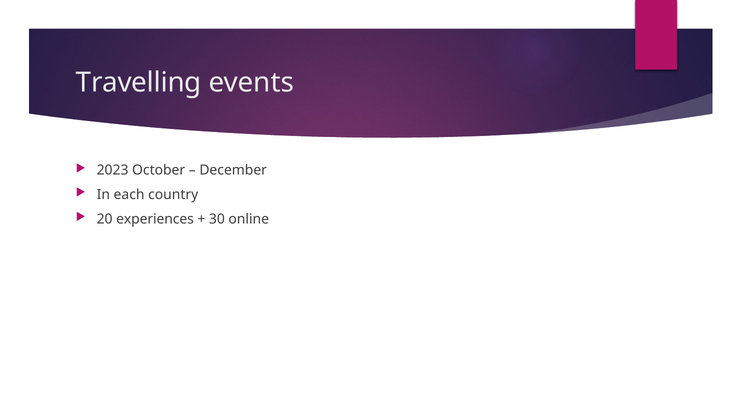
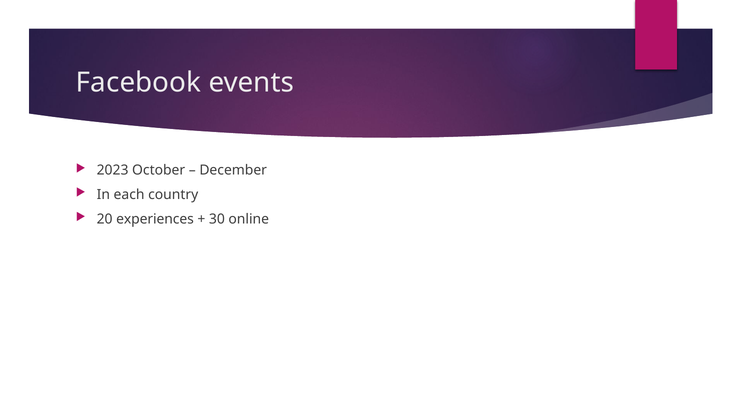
Travelling: Travelling -> Facebook (139, 83)
